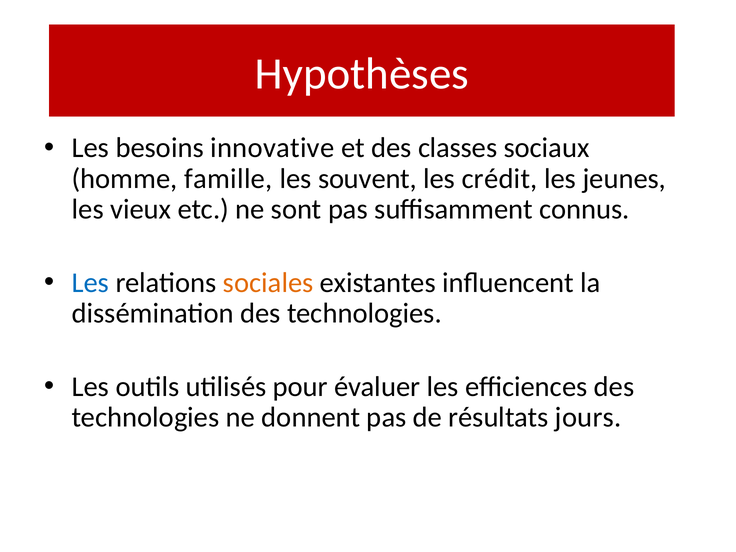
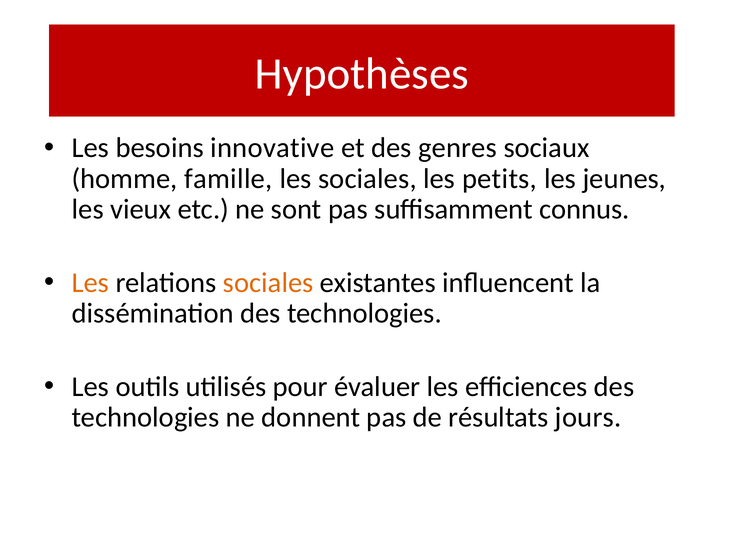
classes: classes -> genres (457, 148)
les souvent: souvent -> sociales (367, 179)
crédit: crédit -> petits (500, 179)
Les colour: blue -> orange (90, 283)
